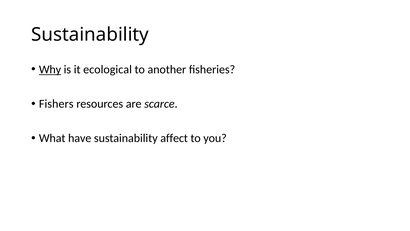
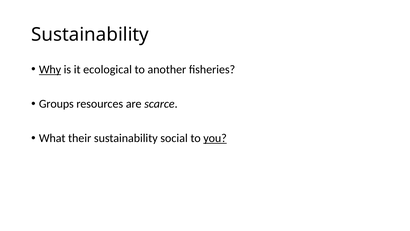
Fishers: Fishers -> Groups (56, 104)
have: have -> their (80, 138)
affect: affect -> social (174, 138)
you underline: none -> present (215, 138)
